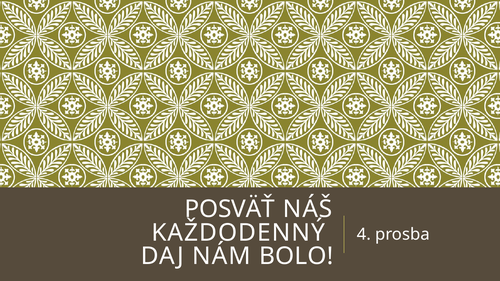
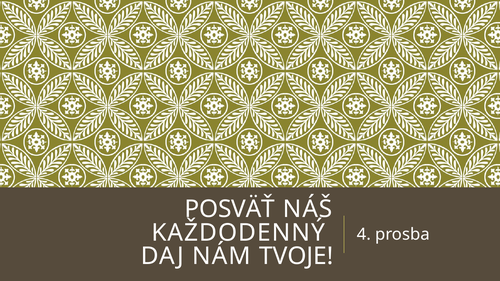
BOLO: BOLO -> TVOJE (296, 256)
